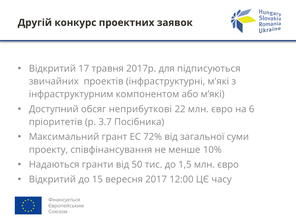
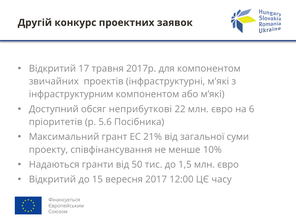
для підписуються: підписуються -> компонентом (209, 69)
3.7: 3.7 -> 5.6 (105, 122)
72%: 72% -> 21% (153, 137)
